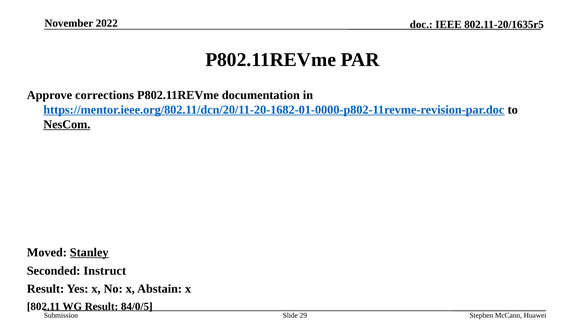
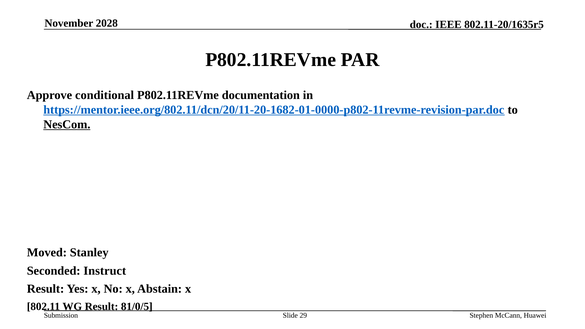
2022: 2022 -> 2028 (107, 23)
corrections: corrections -> conditional (105, 95)
Stanley underline: present -> none (89, 252)
84/0/5: 84/0/5 -> 81/0/5 (137, 306)
